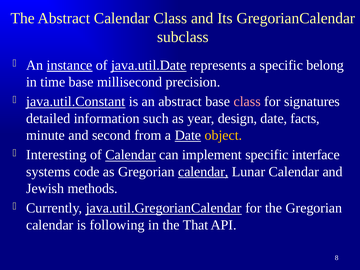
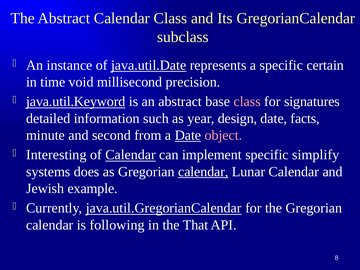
instance underline: present -> none (70, 65)
belong: belong -> certain (325, 65)
time base: base -> void (81, 82)
java.util.Constant: java.util.Constant -> java.util.Keyword (76, 102)
object colour: yellow -> pink (223, 135)
interface: interface -> simplify (316, 155)
code: code -> does (87, 172)
methods: methods -> example (93, 188)
